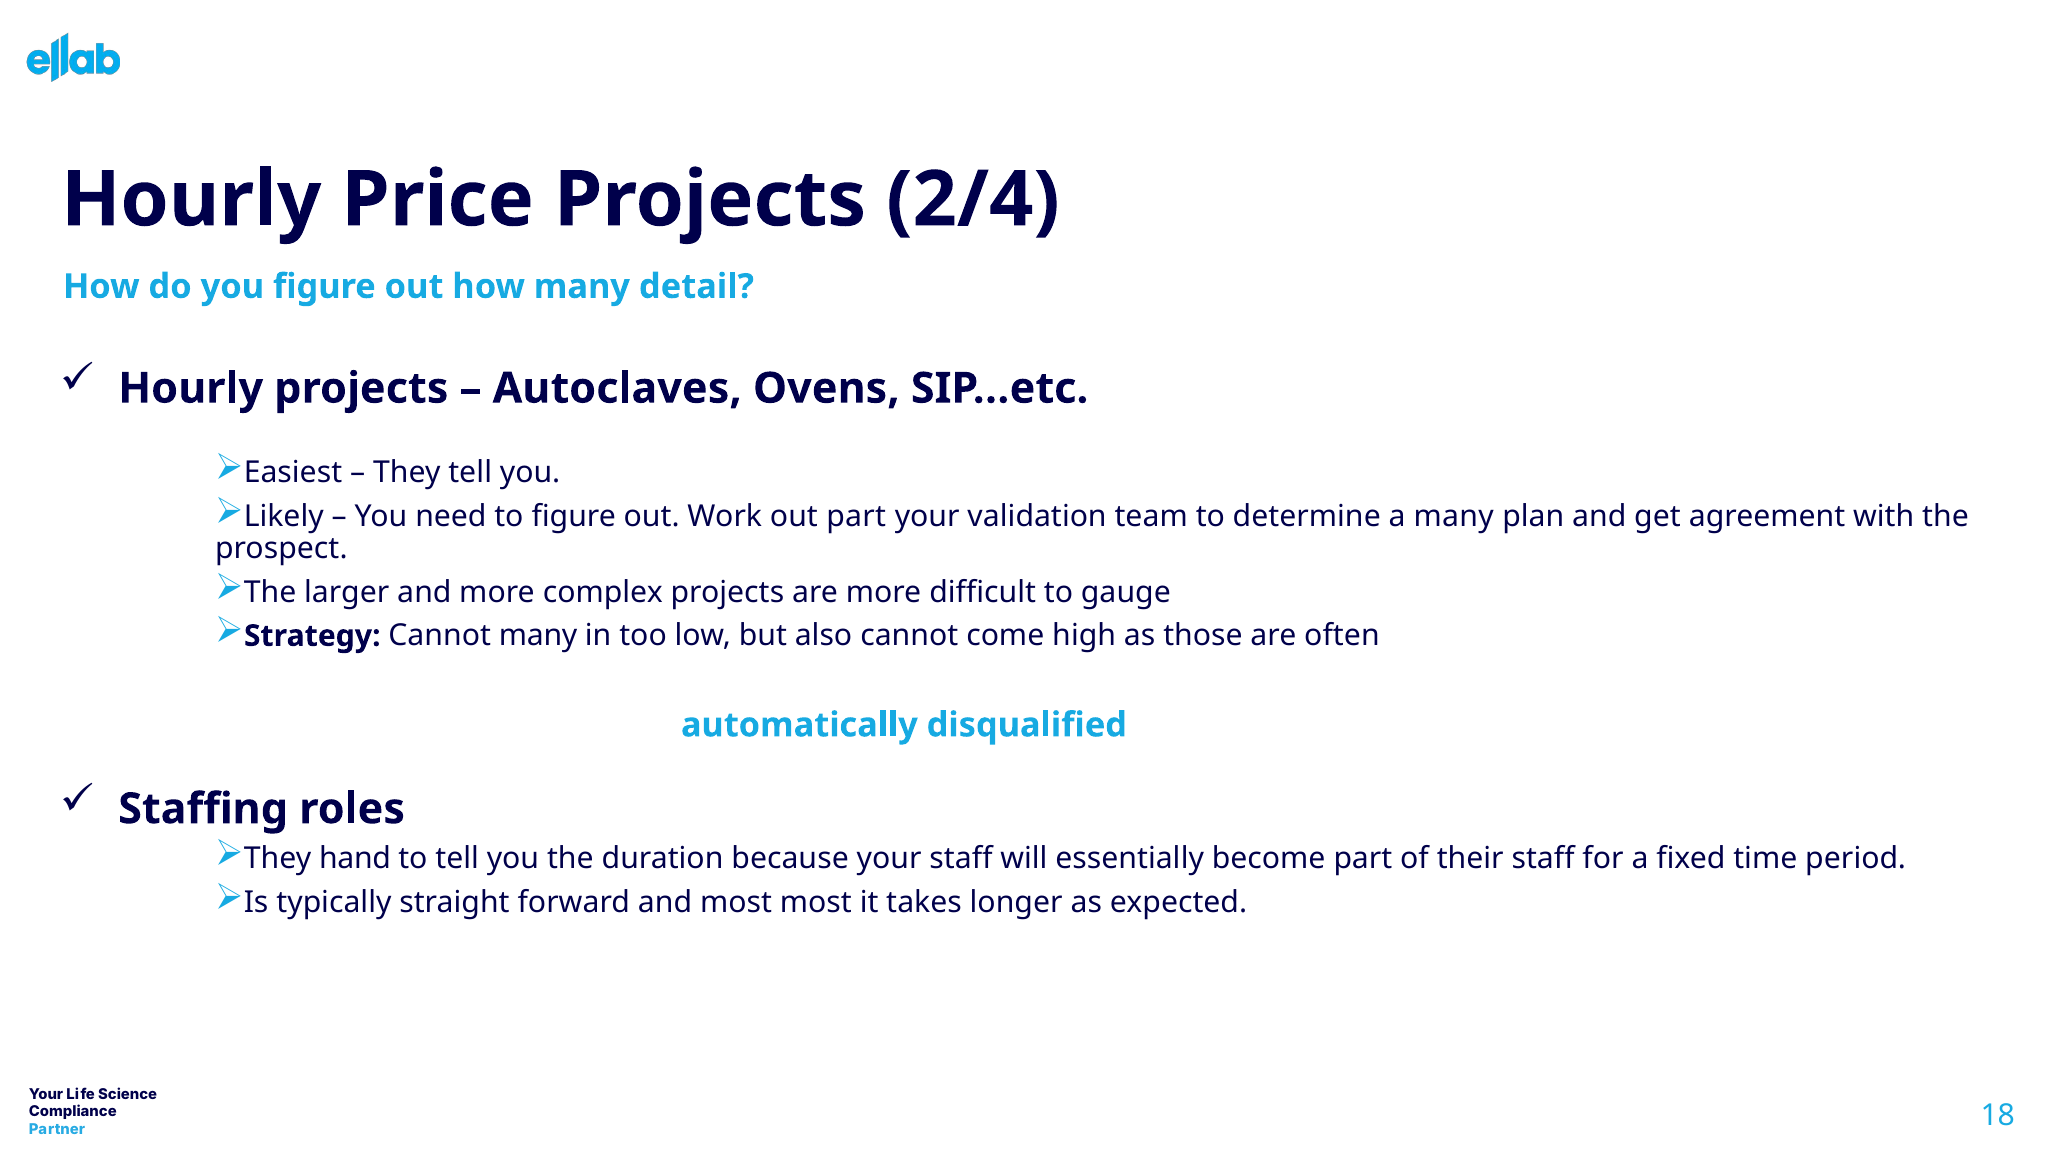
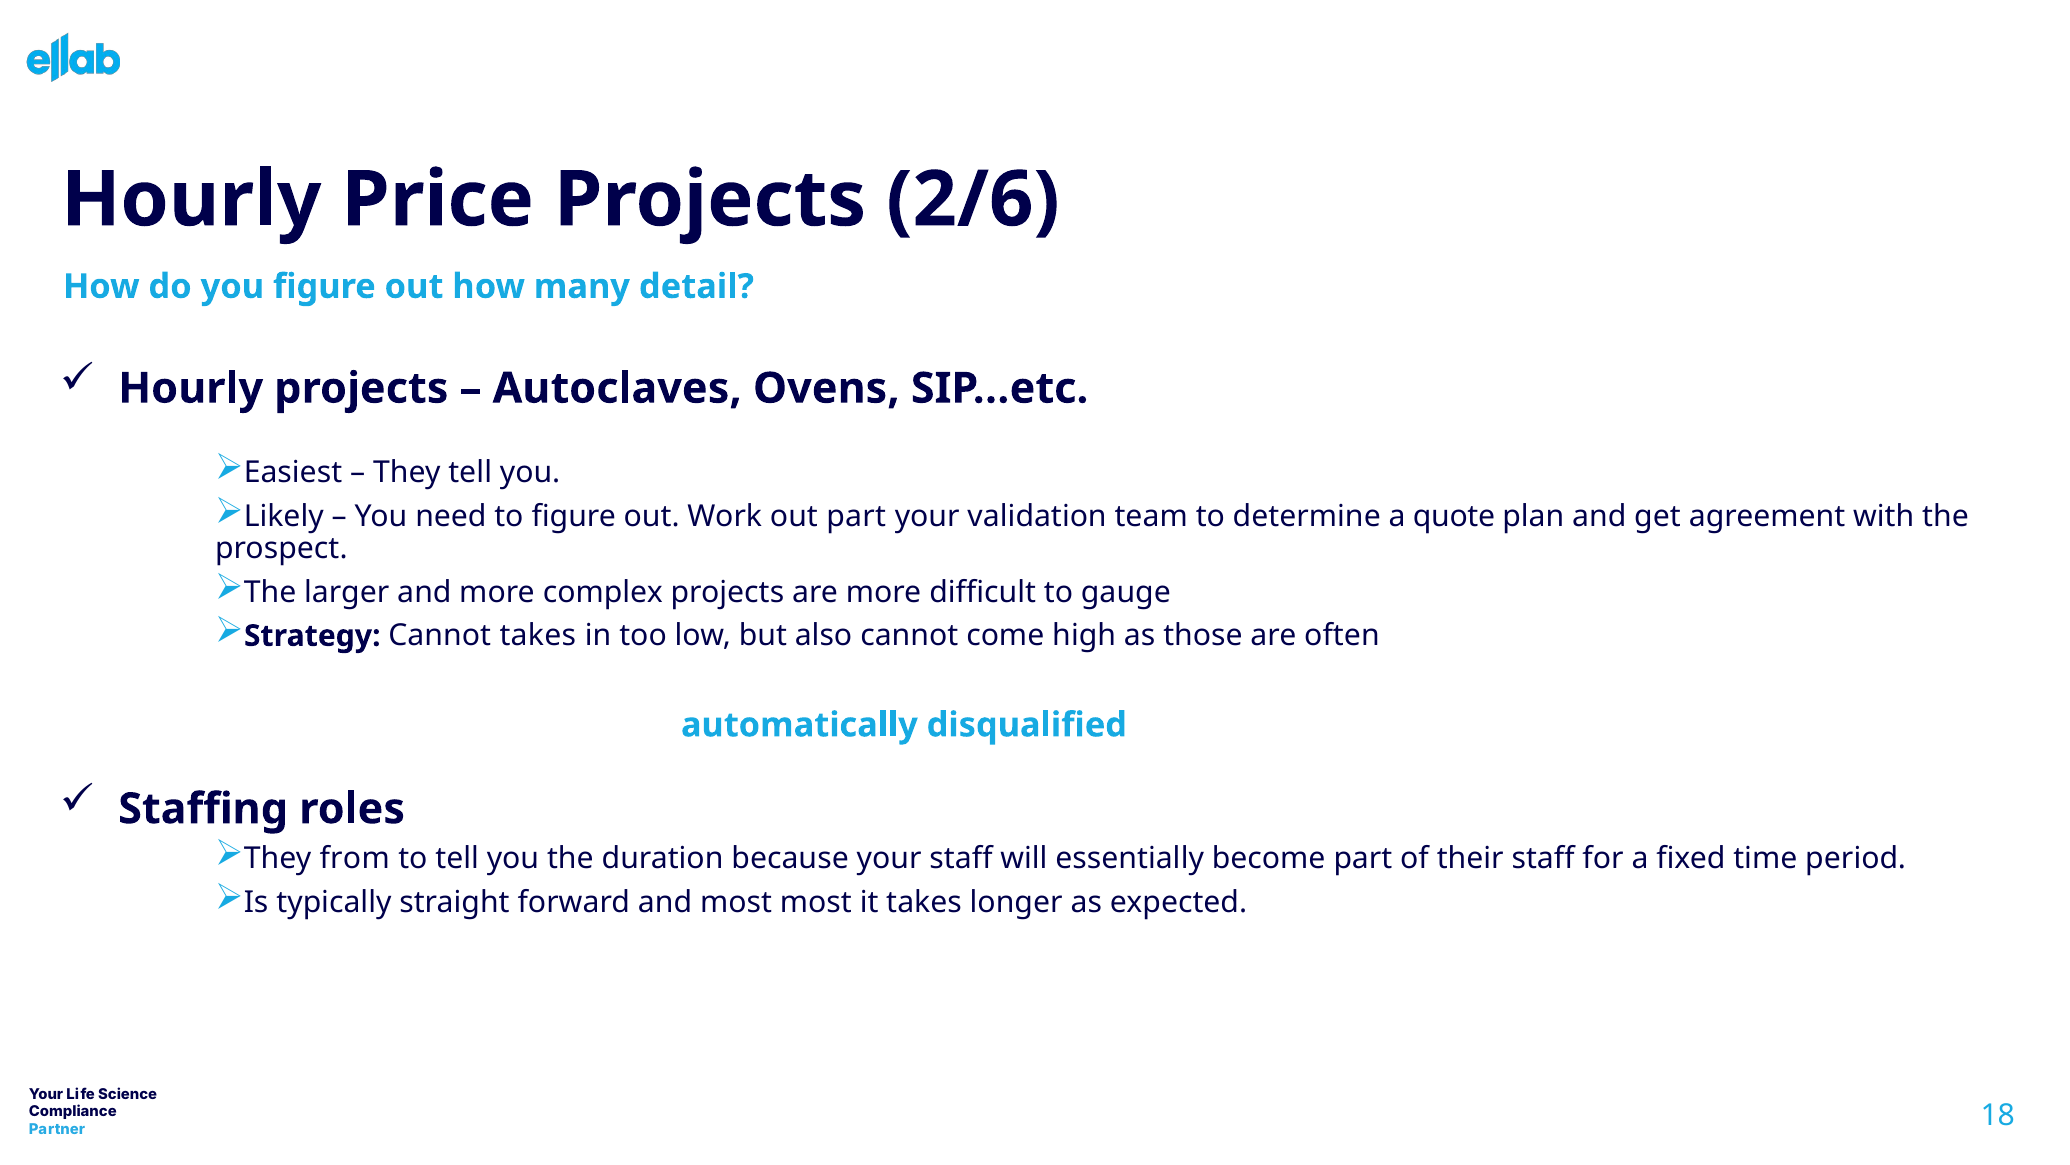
2/4: 2/4 -> 2/6 (973, 200)
a many: many -> quote (1454, 516)
Cannot many: many -> takes (538, 636)
hand: hand -> from (355, 858)
